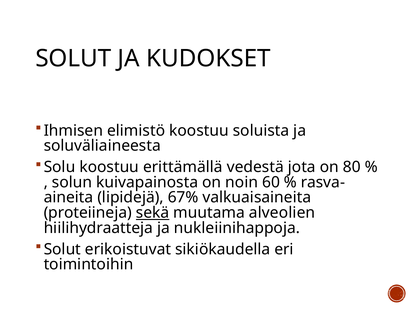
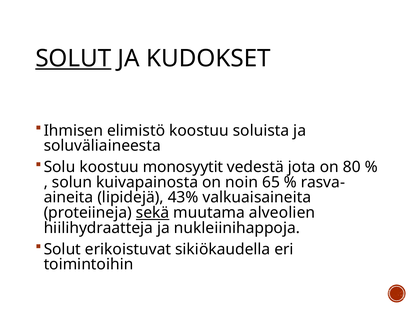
SOLUT underline: none -> present (73, 58)
erittämällä: erittämällä -> monosyytit (183, 167)
60: 60 -> 65 (271, 182)
67%: 67% -> 43% (183, 197)
